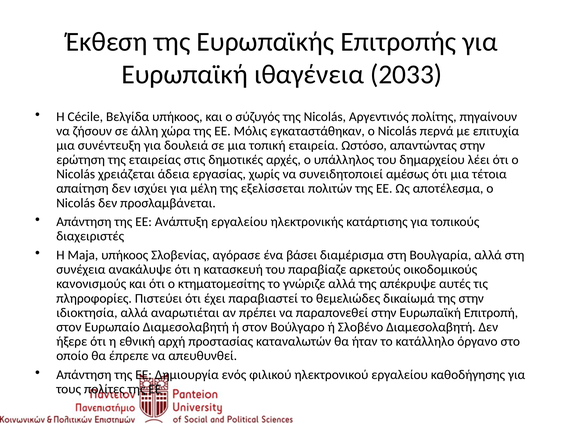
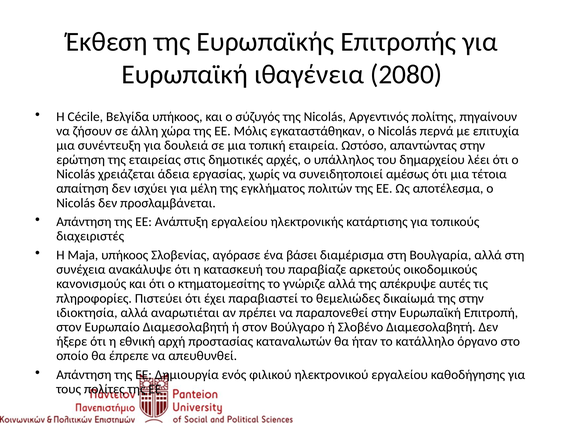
2033: 2033 -> 2080 (406, 75)
εξελίσσεται: εξελίσσεται -> εγκλήματος (273, 189)
